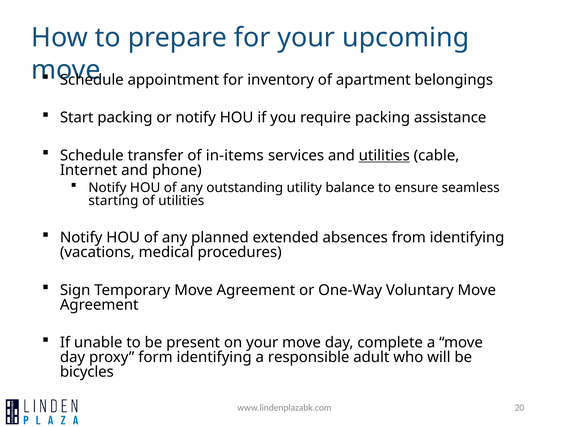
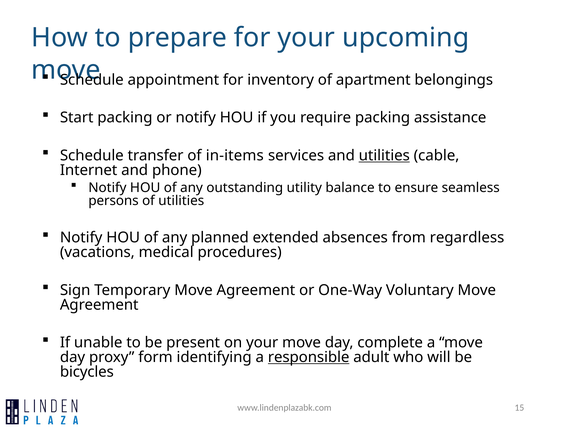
starting: starting -> persons (114, 201)
from identifying: identifying -> regardless (467, 238)
responsible underline: none -> present (309, 357)
20: 20 -> 15 (519, 407)
